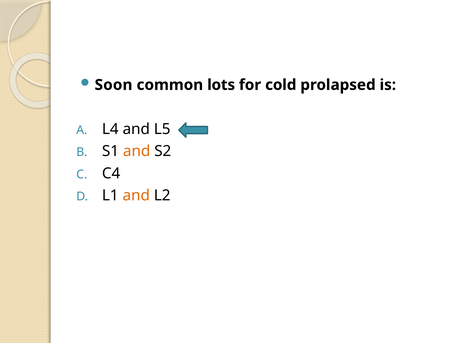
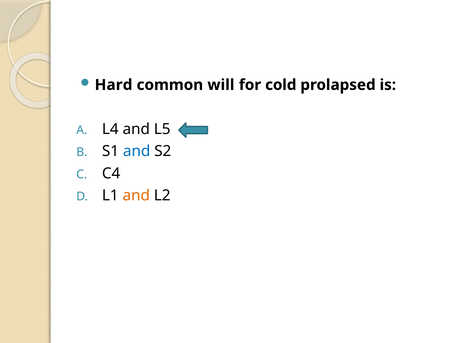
Soon: Soon -> Hard (114, 85)
lots: lots -> will (221, 85)
and colour: orange -> blue (137, 151)
